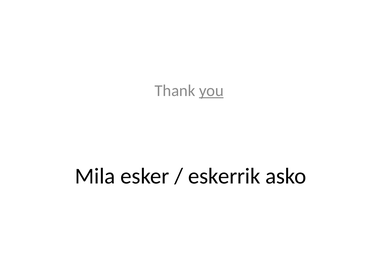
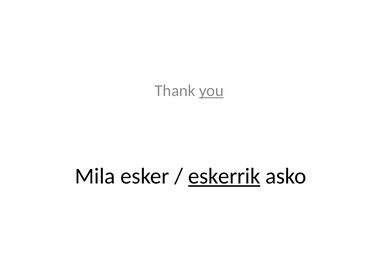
eskerrik underline: none -> present (224, 176)
